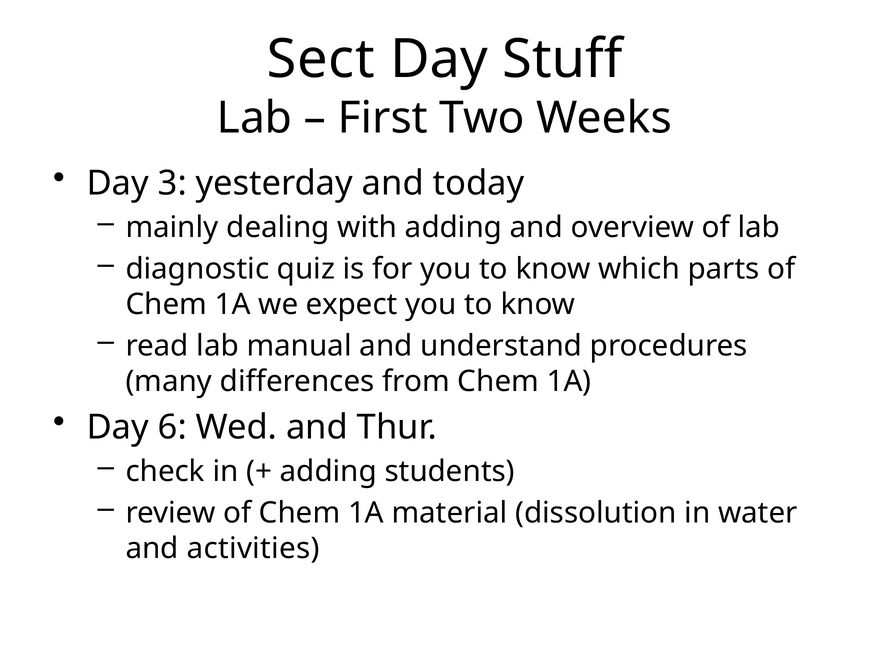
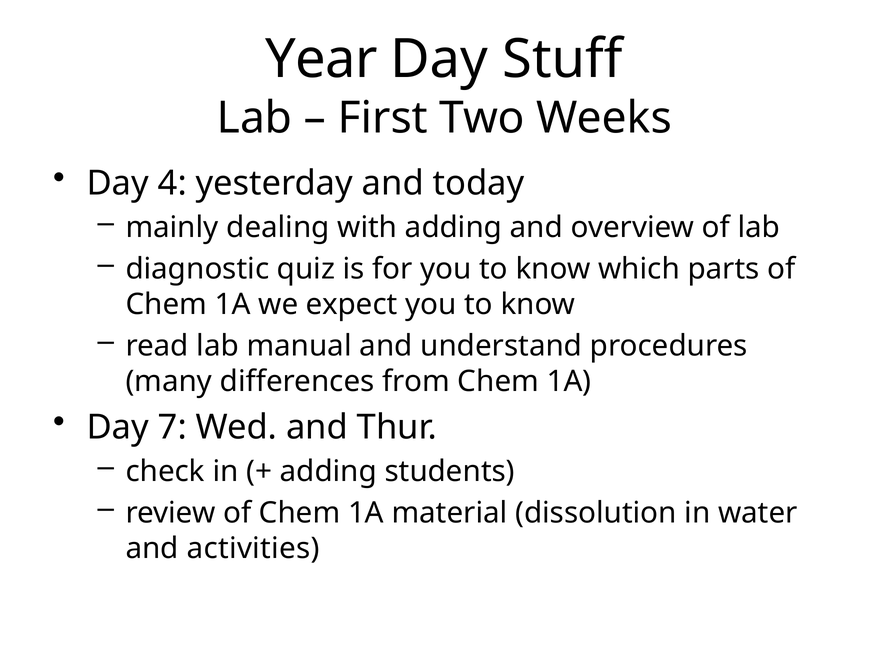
Sect: Sect -> Year (321, 59)
3: 3 -> 4 (172, 183)
6: 6 -> 7 (172, 427)
